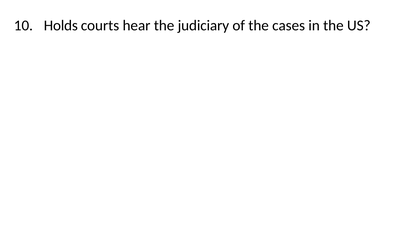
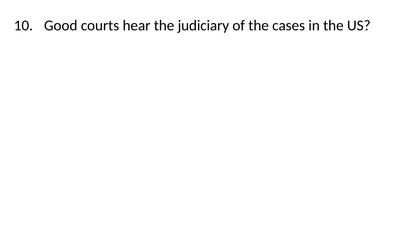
Holds: Holds -> Good (61, 26)
